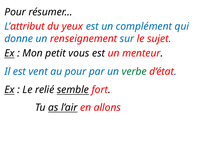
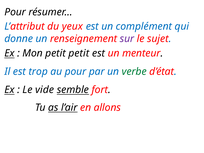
sur colour: blue -> purple (127, 39)
petit vous: vous -> petit (79, 53)
vent: vent -> trop (38, 71)
relié: relié -> vide (45, 90)
